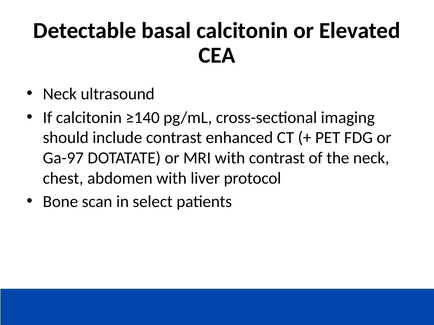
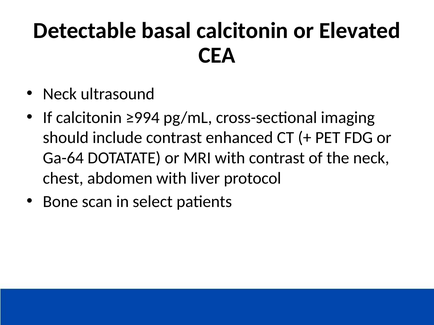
≥140: ≥140 -> ≥994 (143, 118)
Ga-97: Ga-97 -> Ga-64 (63, 158)
